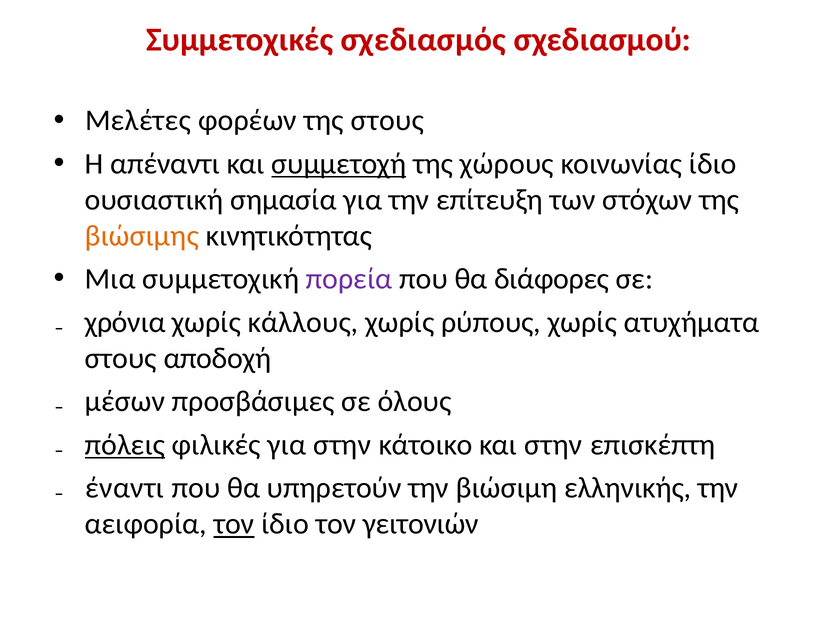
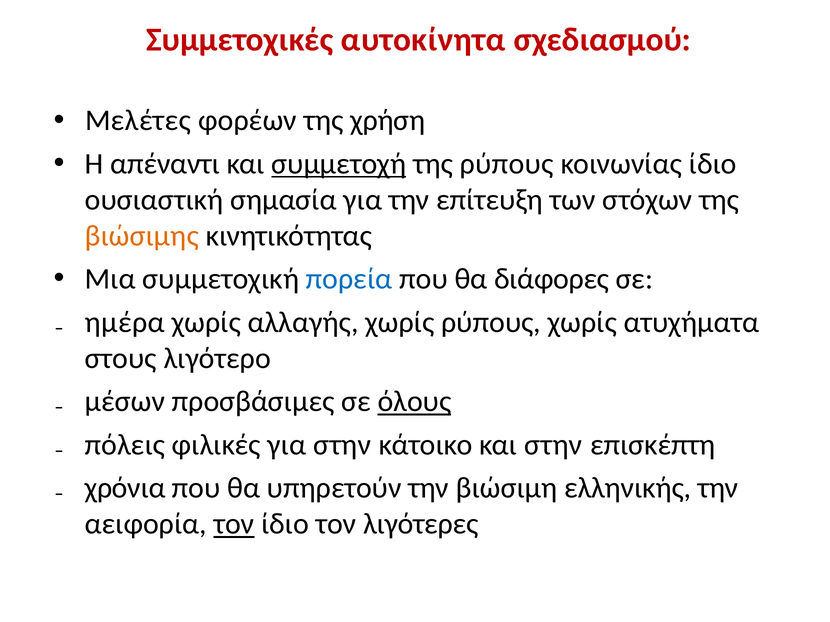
σχεδιασμός: σχεδιασμός -> αυτοκίνητα (423, 40)
της στους: στους -> χρήση (388, 121)
της χώρους: χώρους -> ρύπους (507, 164)
πορεία colour: purple -> blue (349, 279)
χρόνια: χρόνια -> ημέρα (125, 323)
κάλλους: κάλλους -> αλλαγής (303, 323)
αποδοχή: αποδοχή -> λιγότερο (217, 358)
όλους underline: none -> present (414, 402)
πόλεις underline: present -> none (125, 445)
έναντι: έναντι -> χρόνια (125, 488)
γειτονιών: γειτονιών -> λιγότερες (421, 524)
